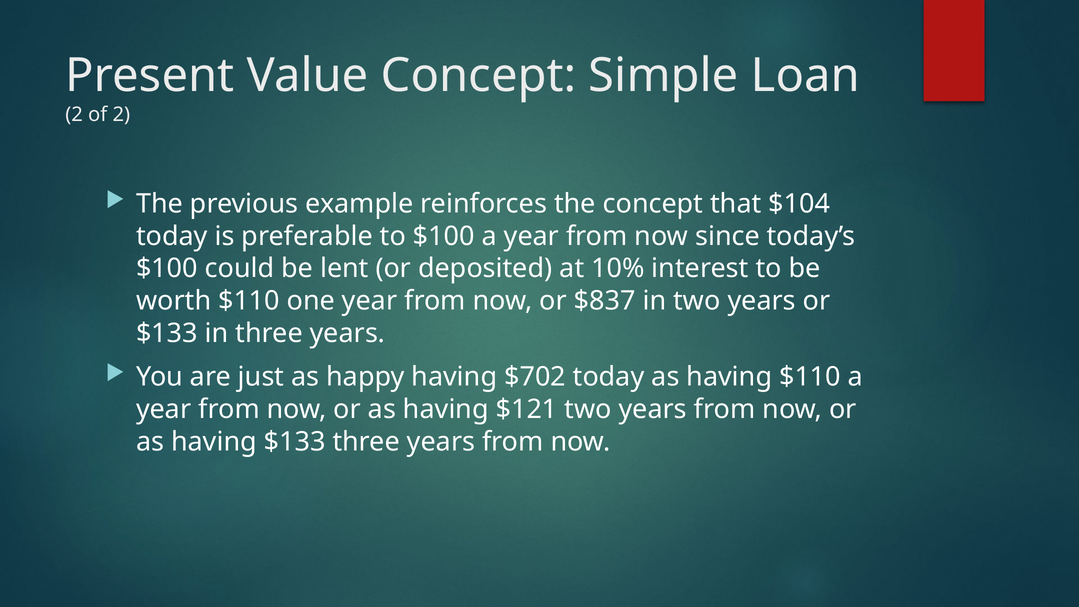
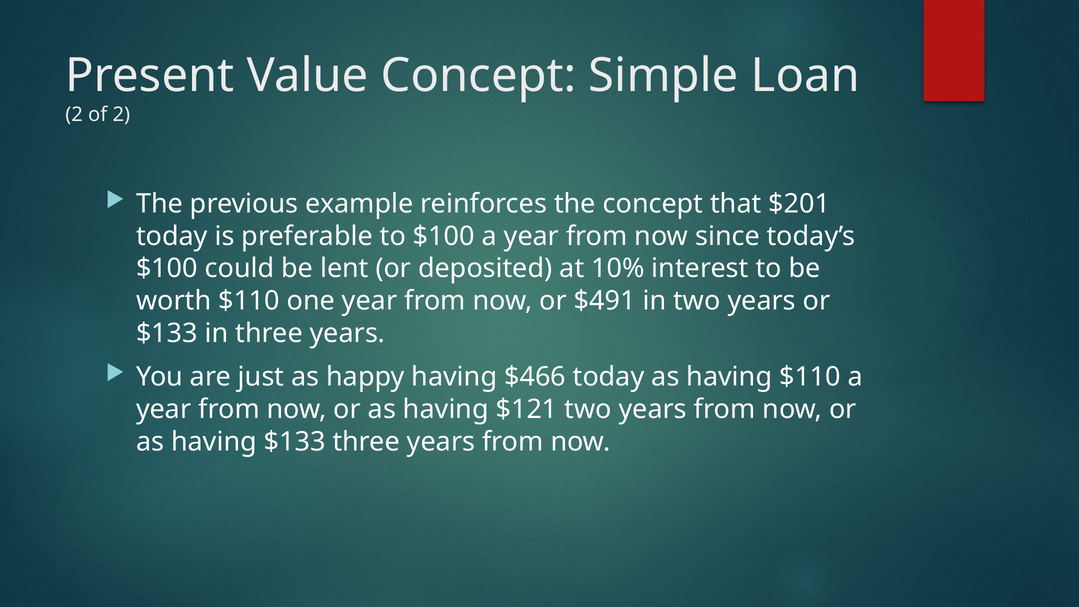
$104: $104 -> $201 (799, 204)
$837: $837 -> $491 (605, 301)
$702: $702 -> $466 (535, 377)
